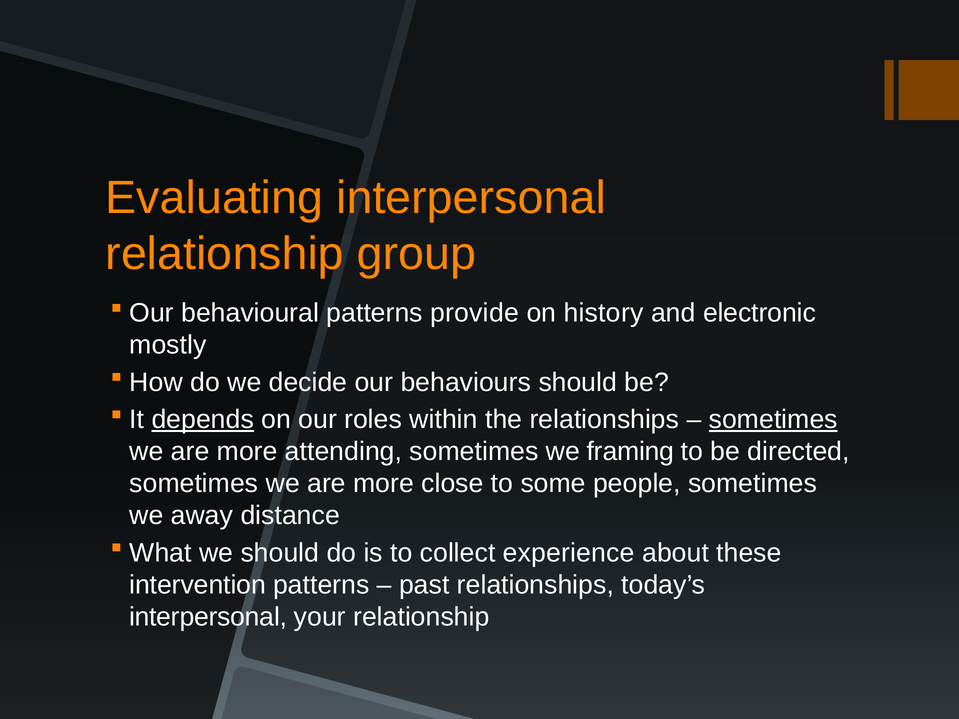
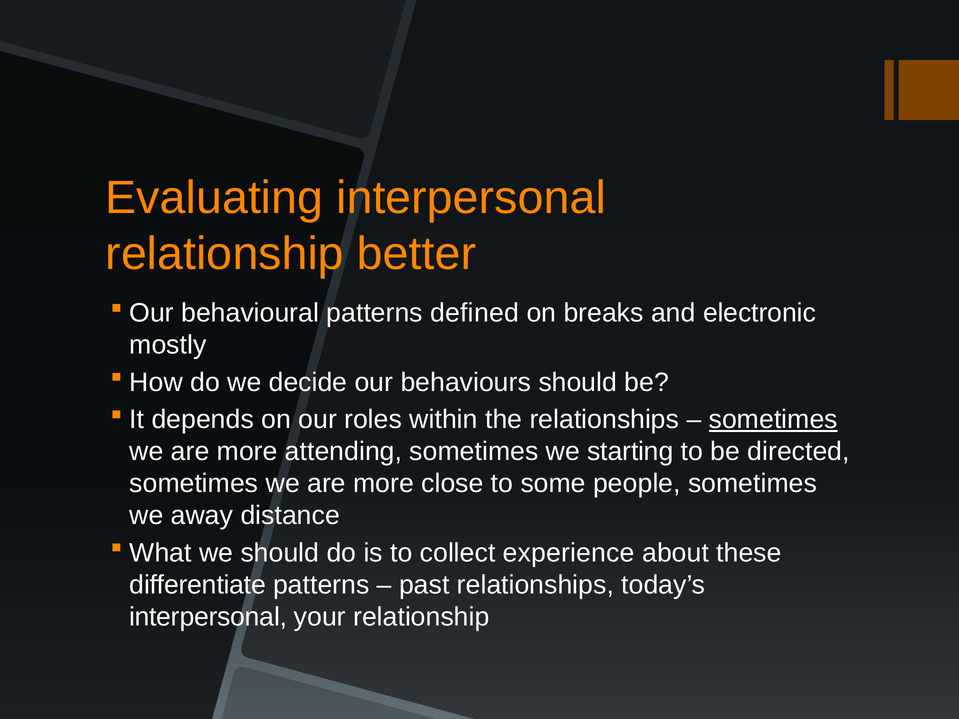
group: group -> better (416, 254)
provide: provide -> defined (475, 313)
history: history -> breaks (604, 313)
depends underline: present -> none (203, 420)
framing: framing -> starting (630, 452)
intervention: intervention -> differentiate (198, 585)
